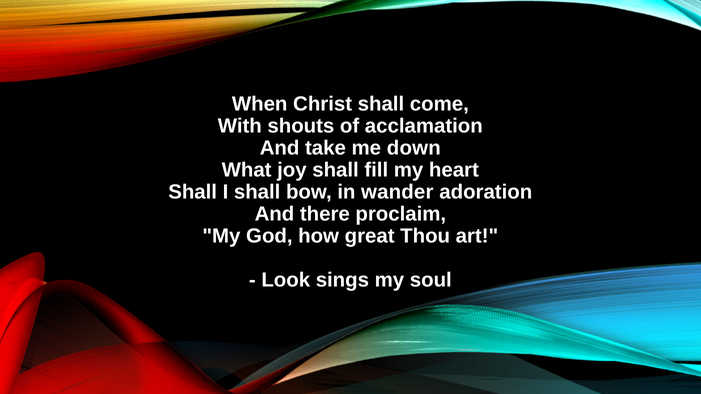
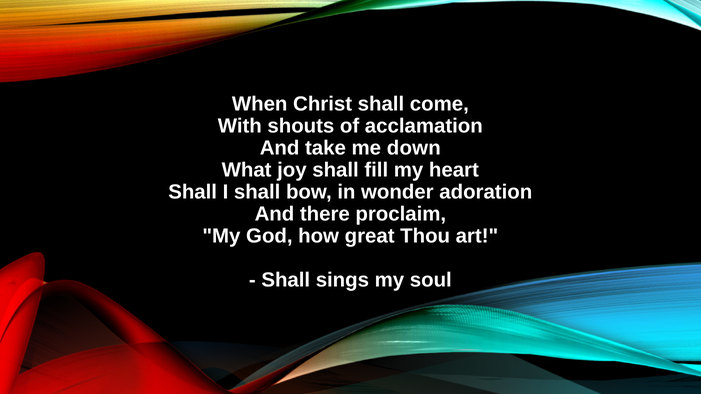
wander: wander -> wonder (397, 192)
Look: Look -> Shall (286, 280)
